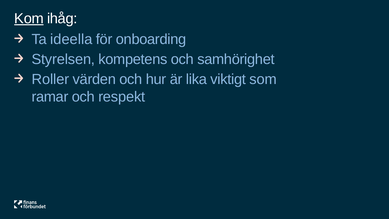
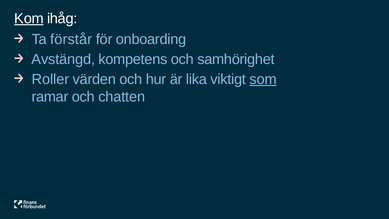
ideella: ideella -> förstår (71, 39)
Styrelsen: Styrelsen -> Avstängd (63, 59)
som underline: none -> present (263, 79)
respekt: respekt -> chatten (122, 97)
